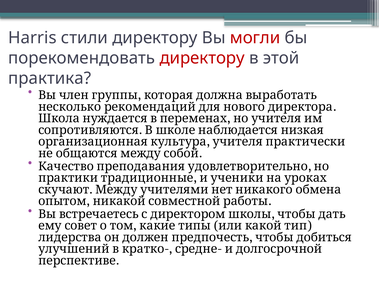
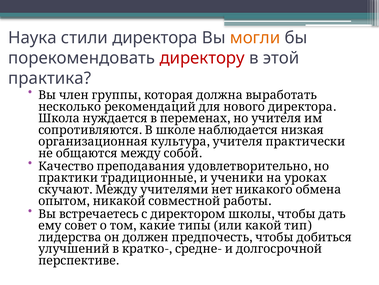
Harris: Harris -> Наука (32, 38)
стили директору: директору -> директора (155, 38)
могли colour: red -> orange (255, 38)
